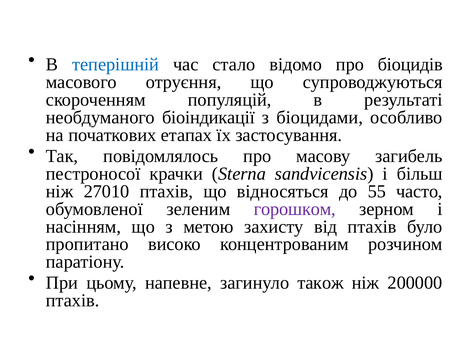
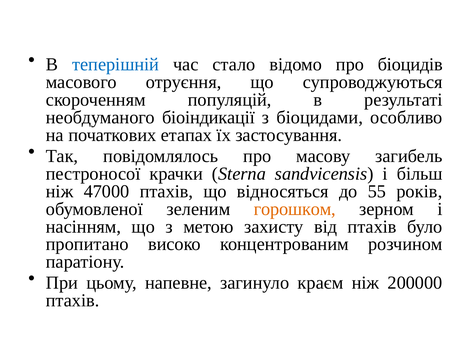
27010: 27010 -> 47000 (107, 191)
часто: часто -> років (419, 191)
горошком colour: purple -> orange (295, 209)
також: також -> краєм (320, 282)
